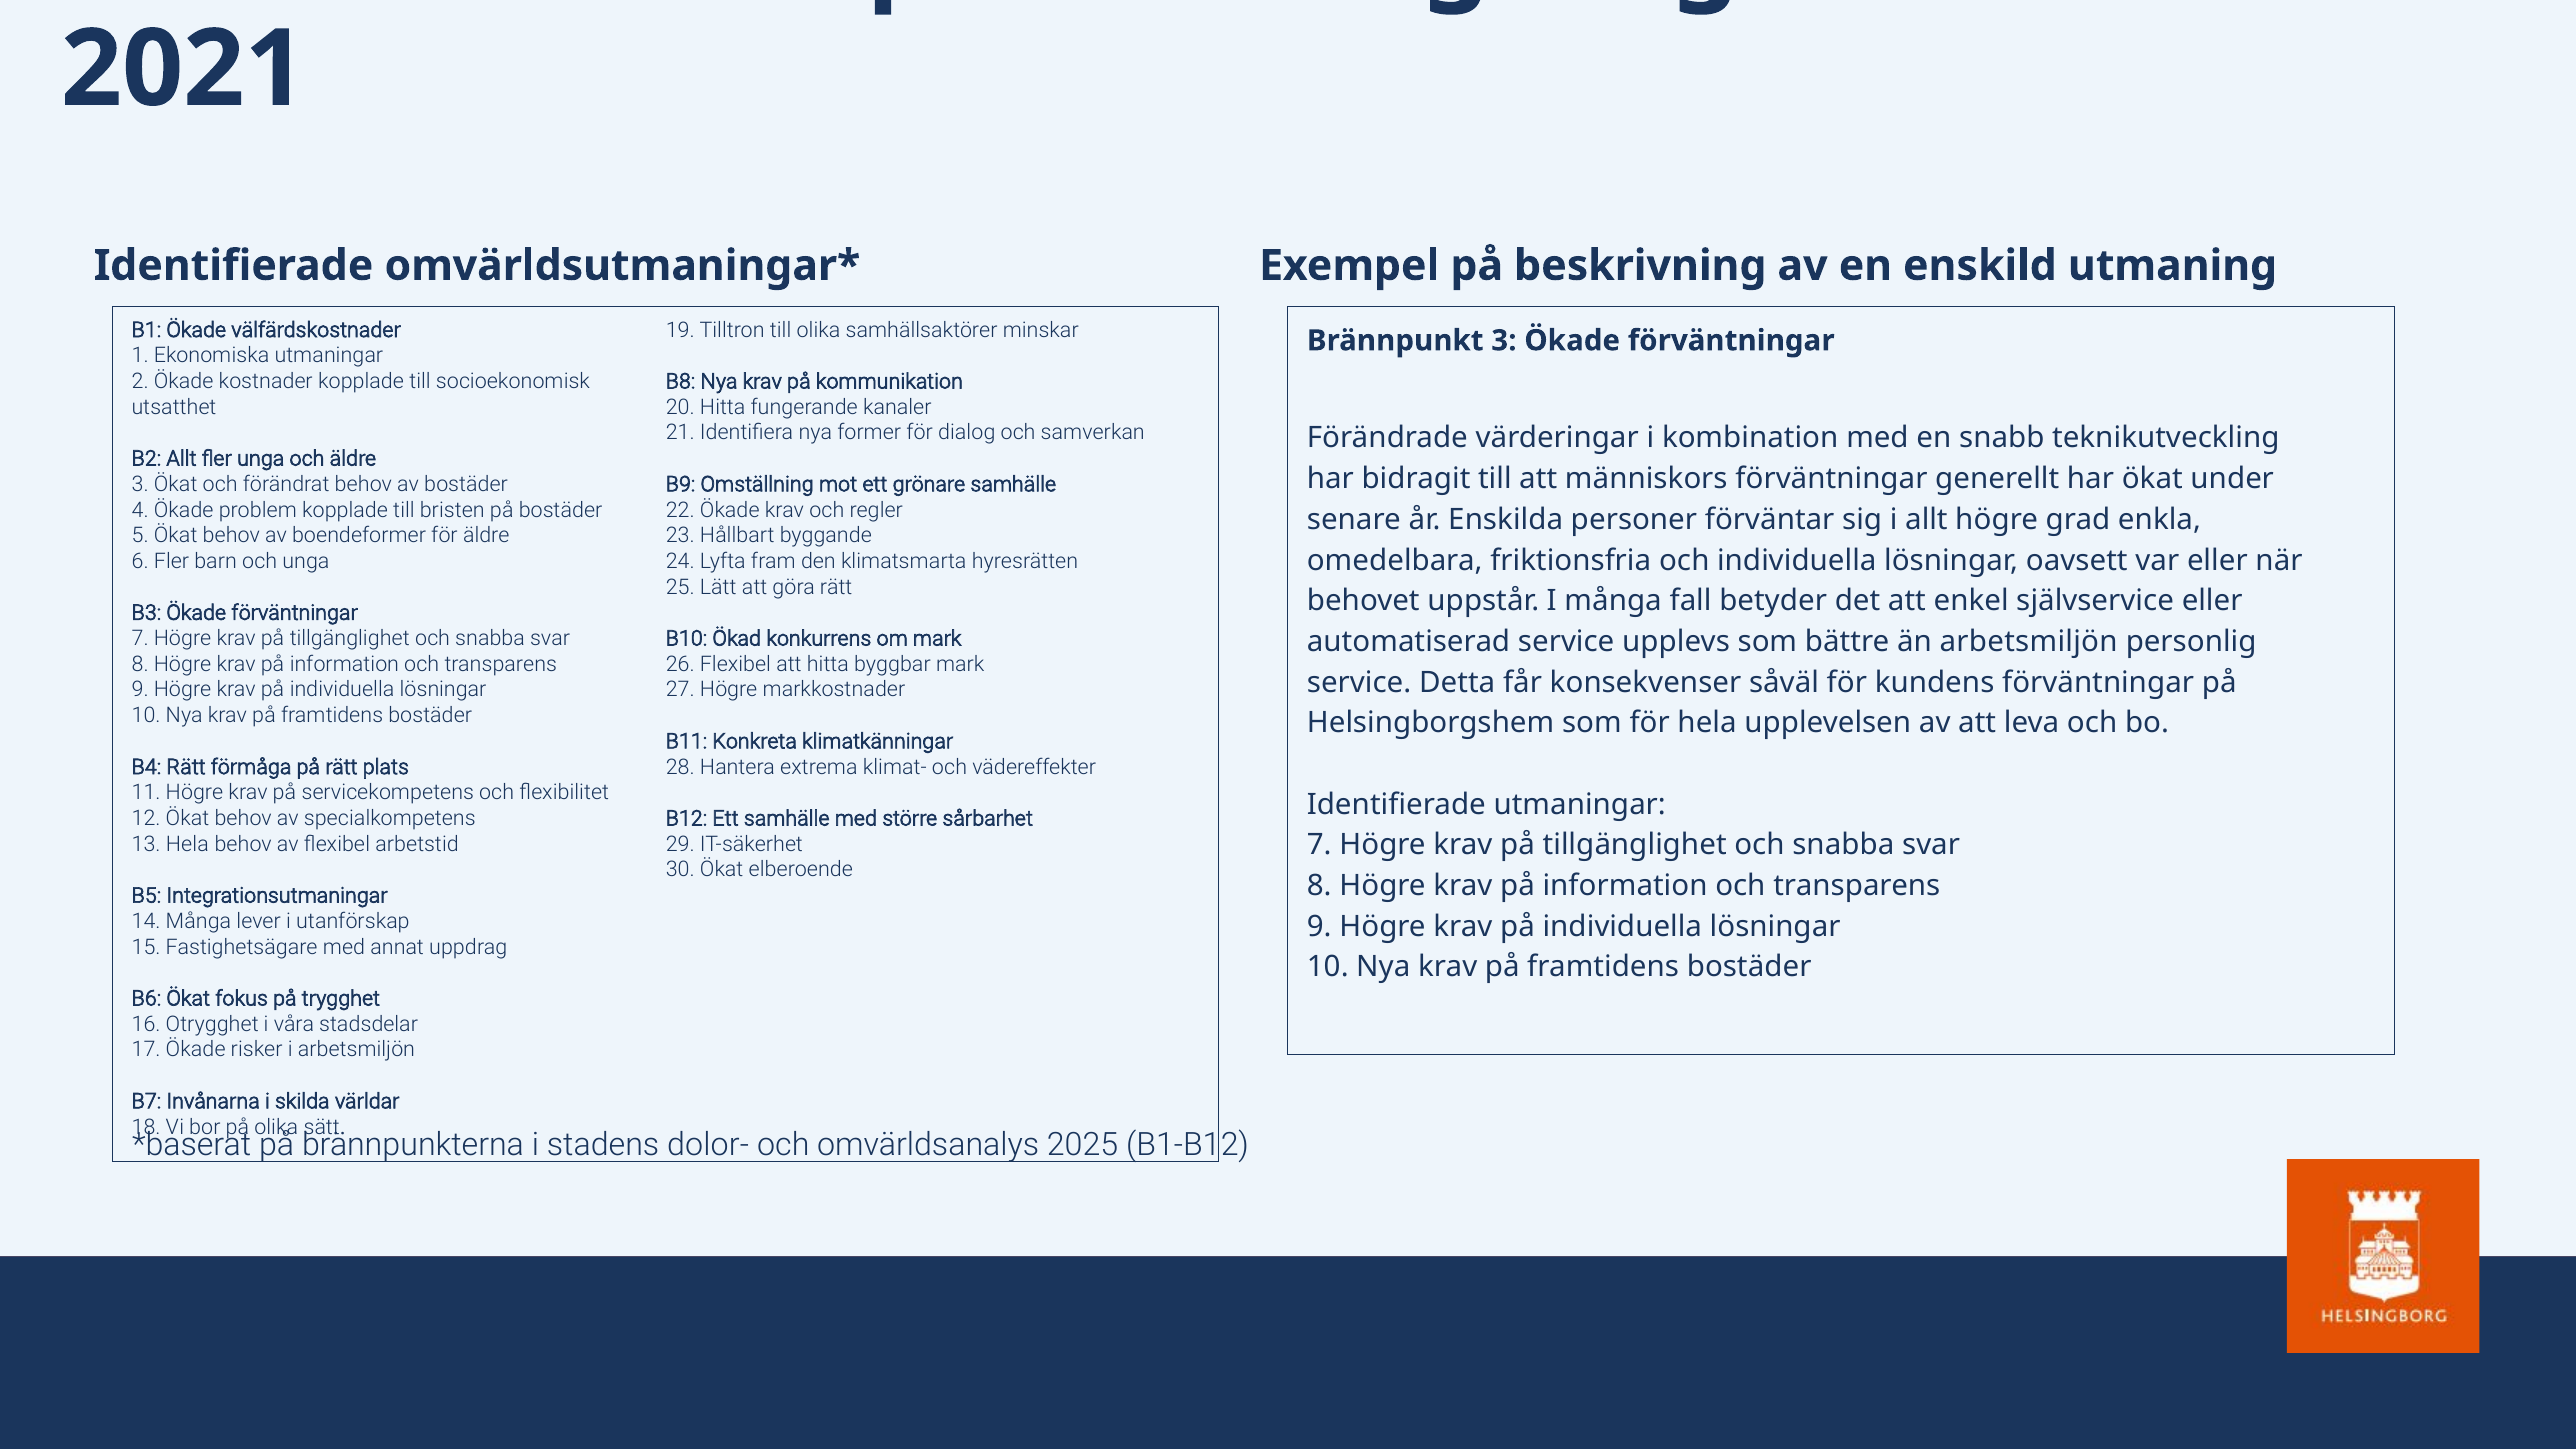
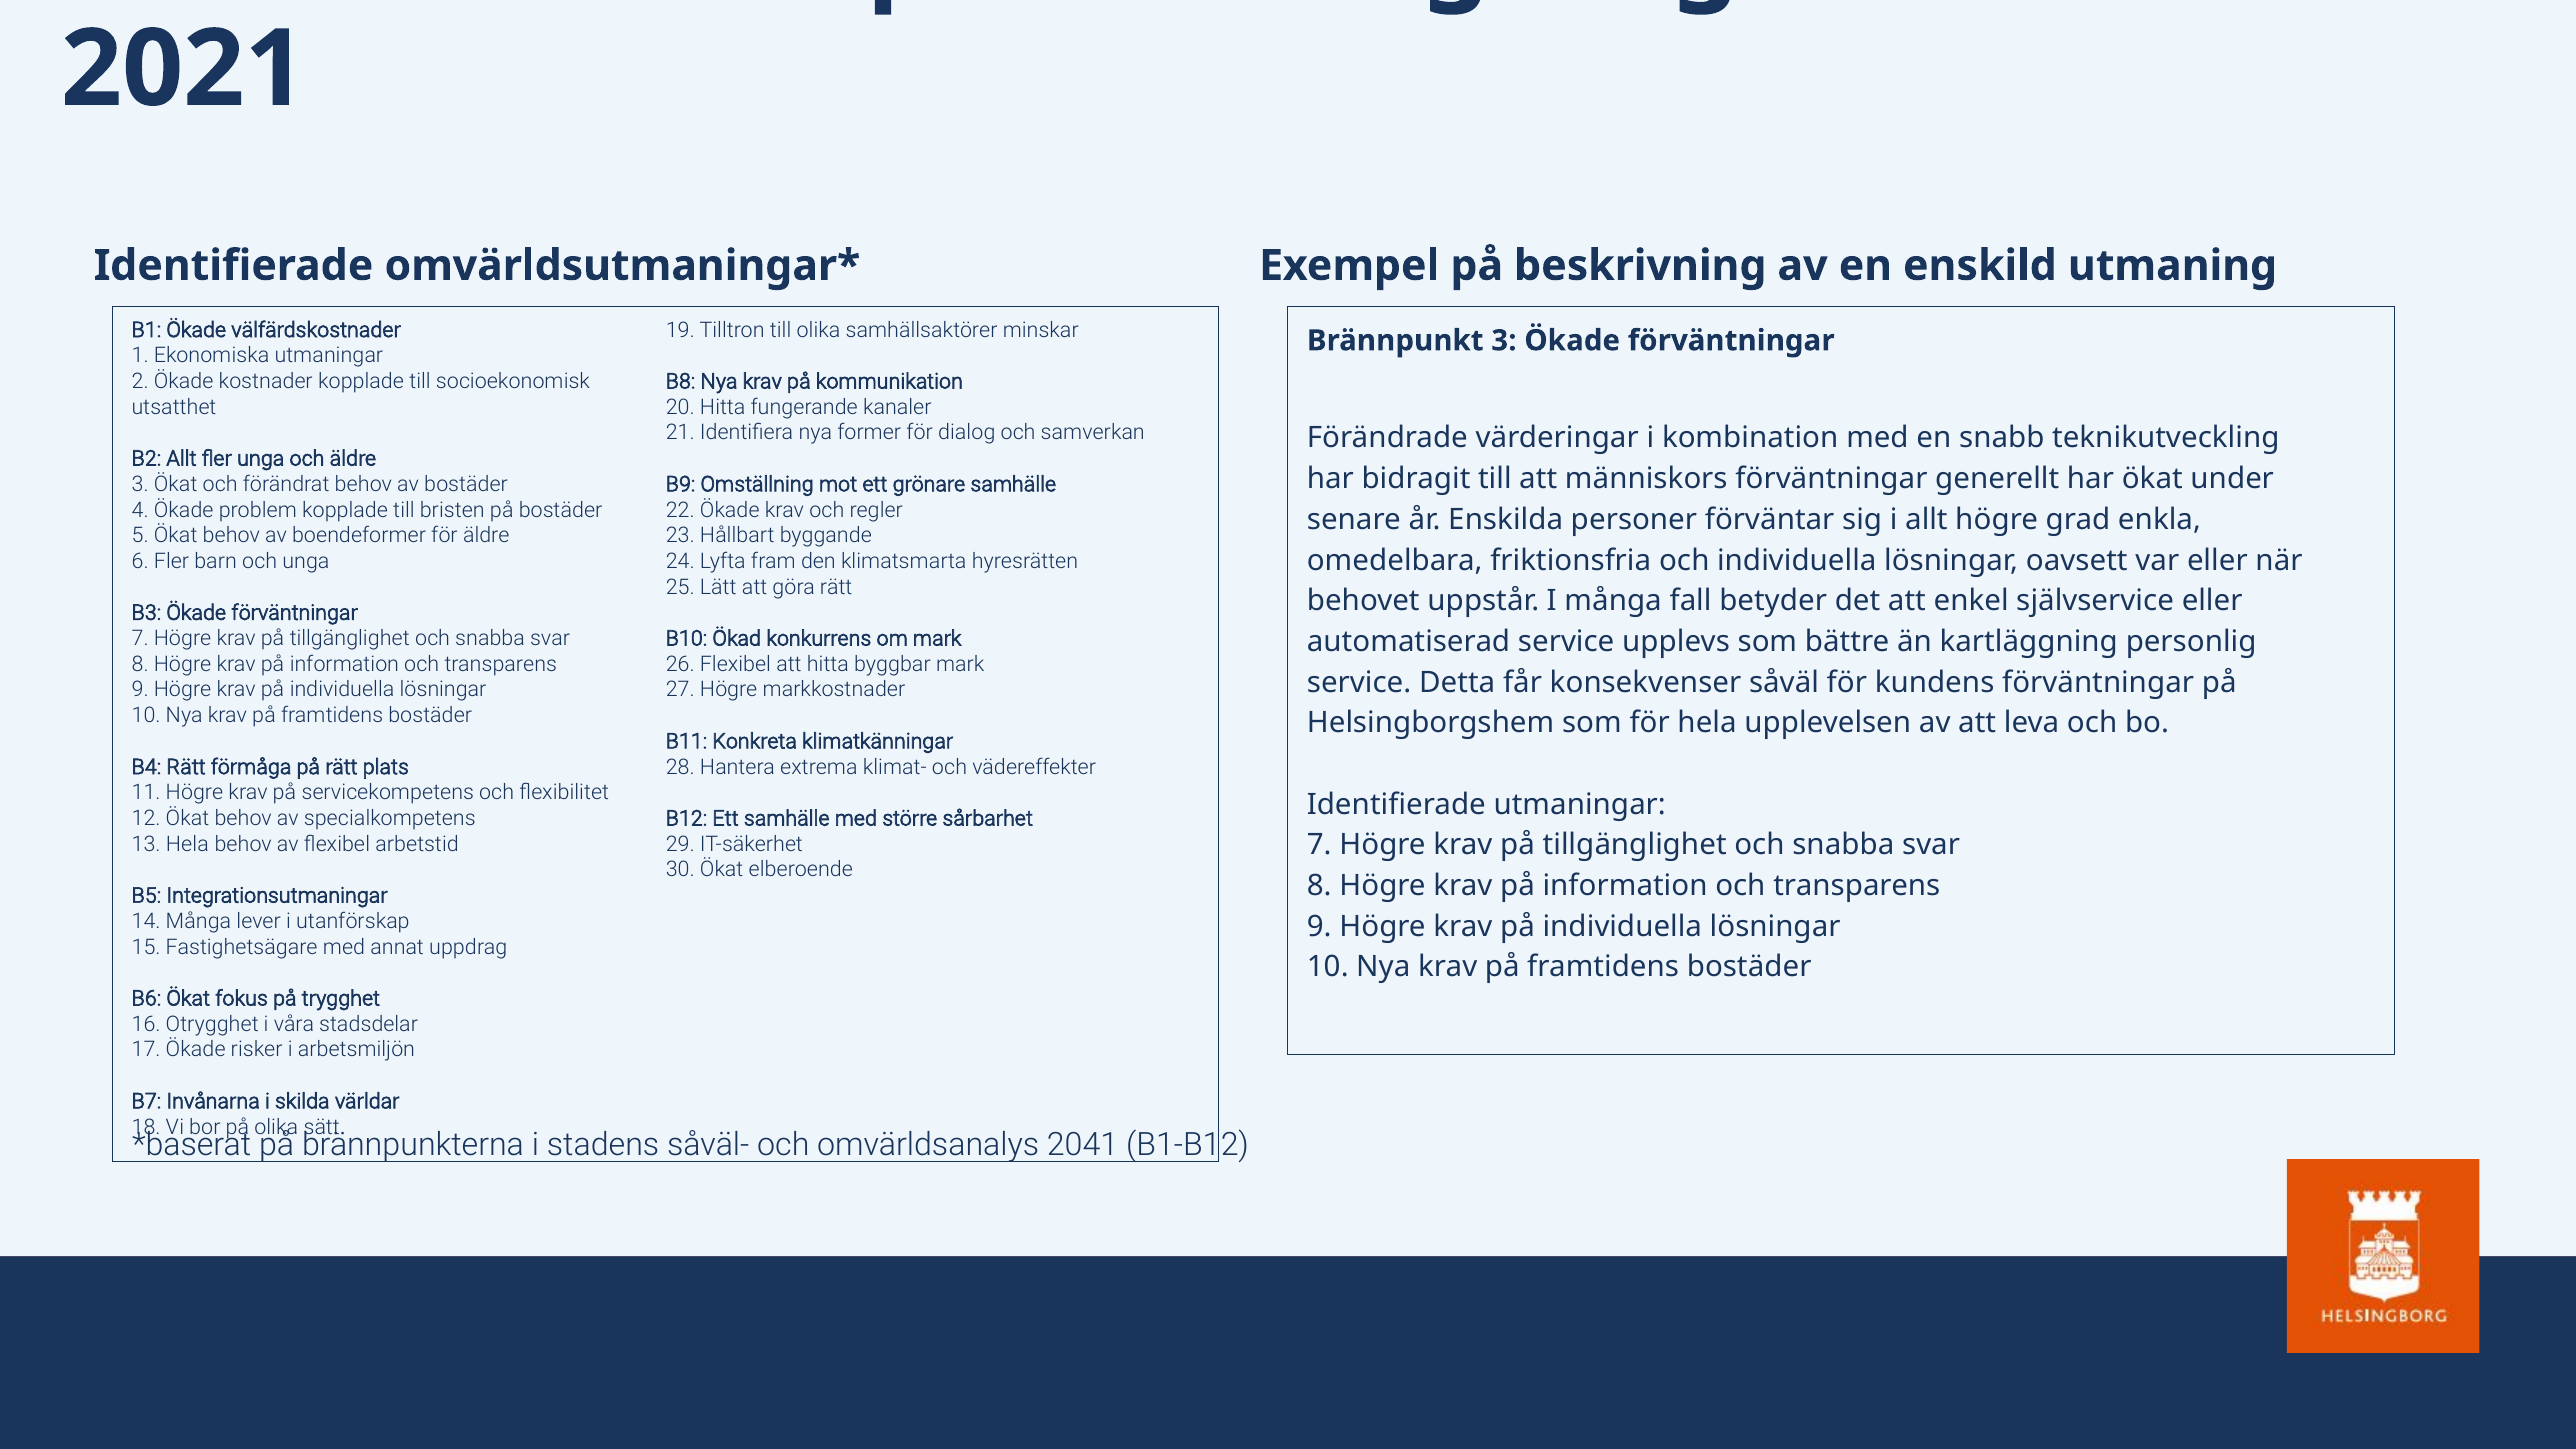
än arbetsmiljön: arbetsmiljön -> kartläggning (2029, 642)
dolor-: dolor- -> såväl- (708, 1145)
2025: 2025 -> 2041 (1083, 1145)
